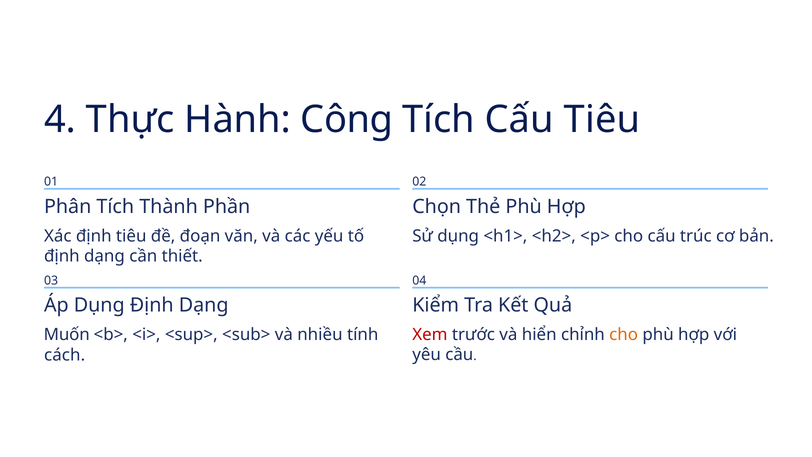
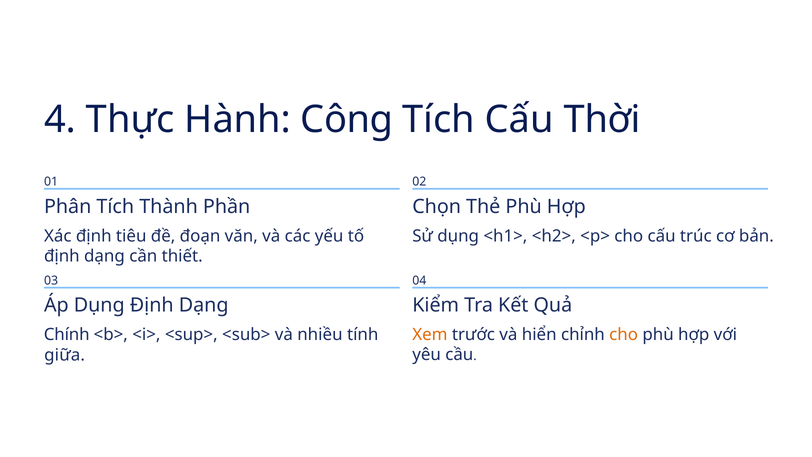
Cấu Tiêu: Tiêu -> Thời (602, 120)
Xem colour: red -> orange (430, 335)
Muốn: Muốn -> Chính (67, 335)
cách: cách -> giữa (65, 355)
